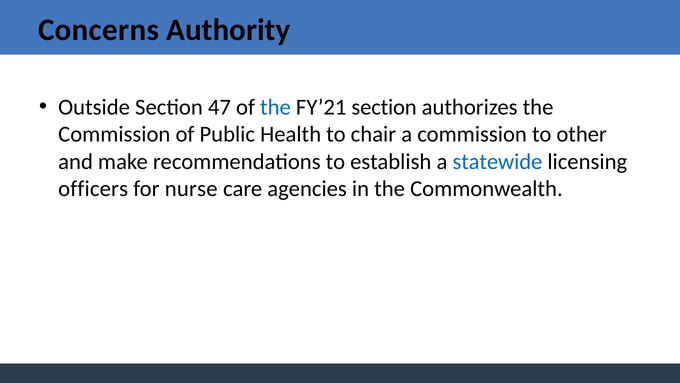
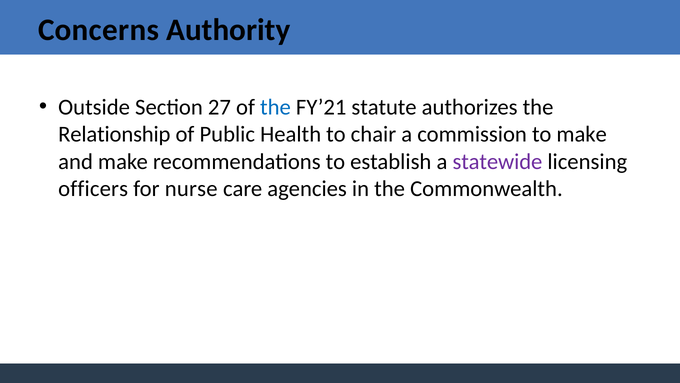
47: 47 -> 27 (219, 107)
FY’21 section: section -> statute (384, 107)
Commission: Commission -> Relationship (114, 134)
to other: other -> make (582, 134)
statewide colour: blue -> purple (497, 161)
